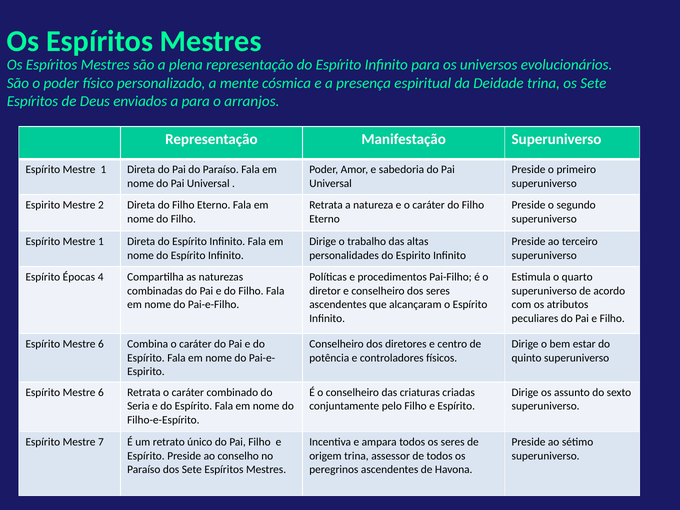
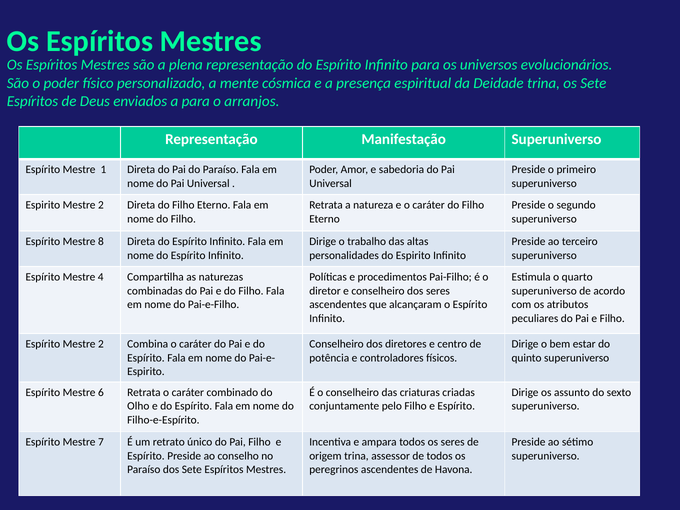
1: 1 -> 8 (101, 241)
Épocas: Épocas -> Mestre (79, 277)
6: 6 -> 2 (101, 344)
Seria: Seria -> Olho (138, 406)
